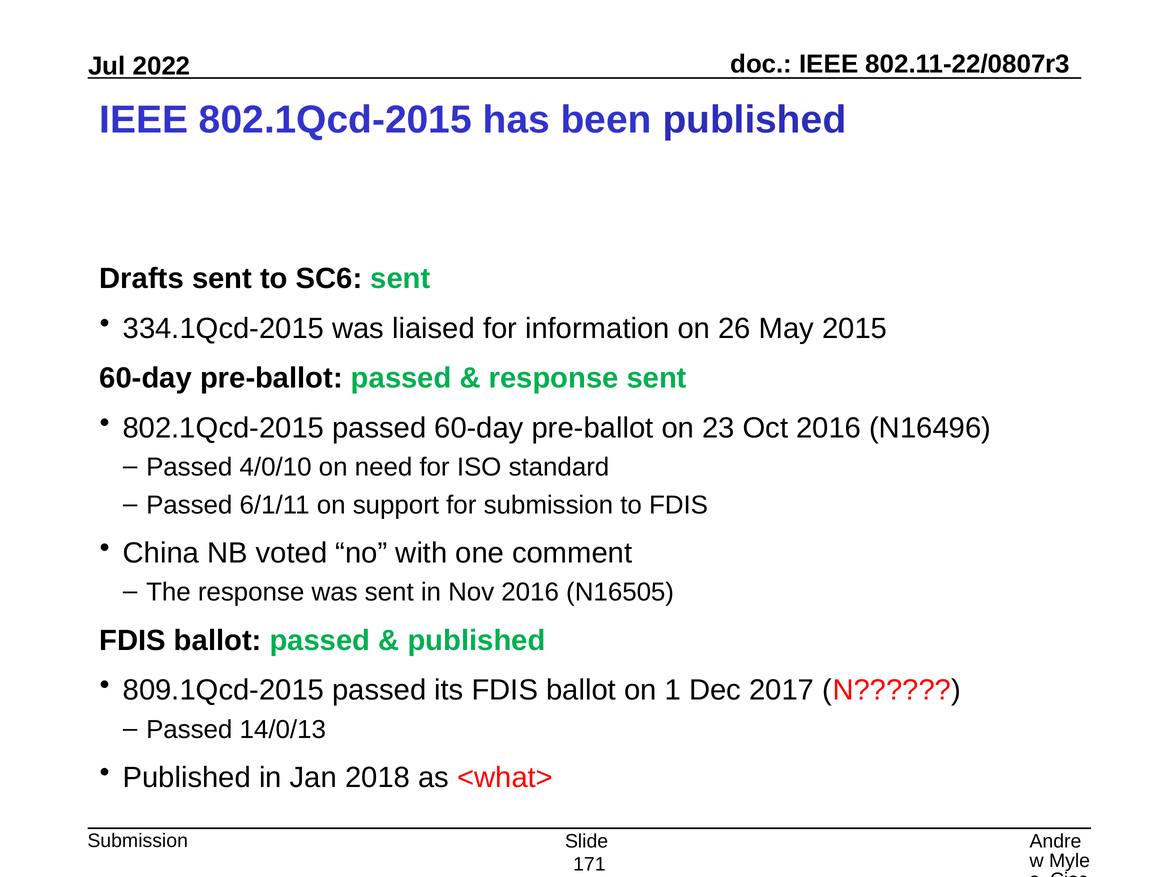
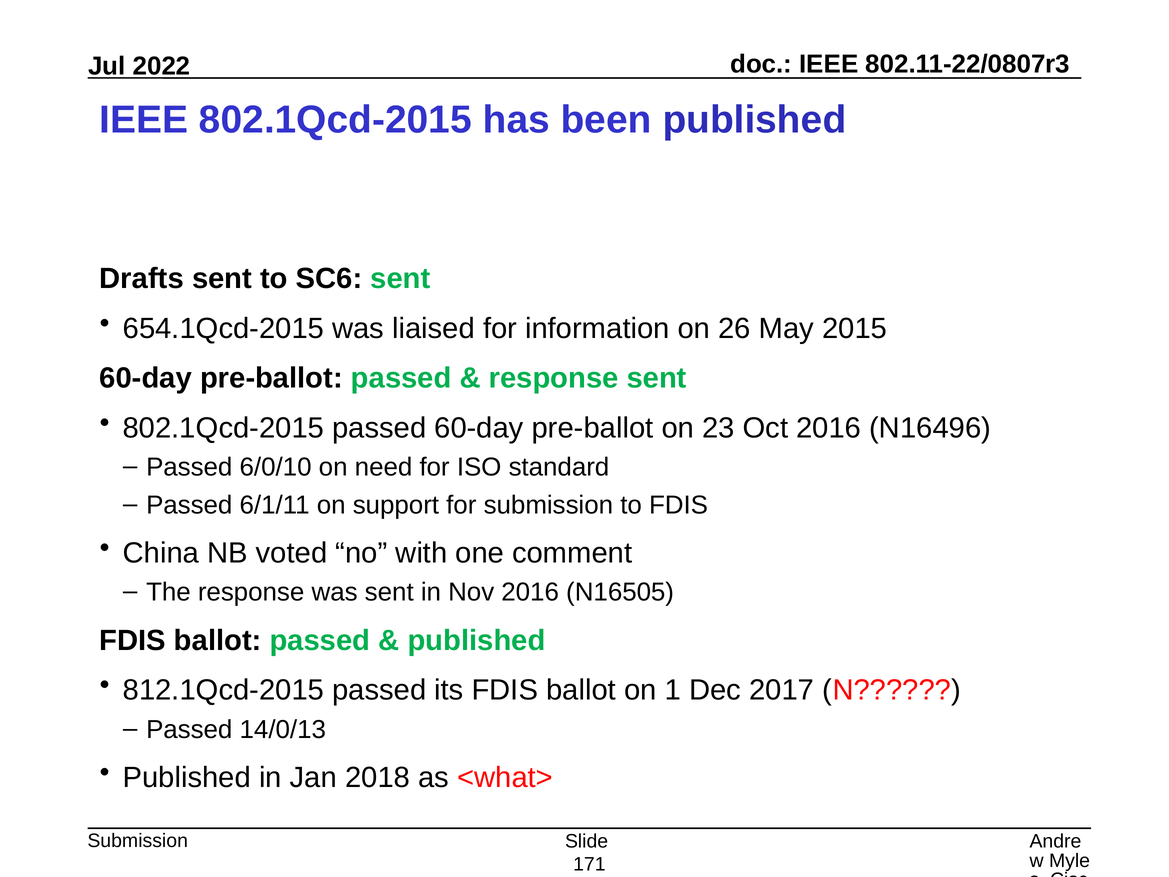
334.1Qcd-2015: 334.1Qcd-2015 -> 654.1Qcd-2015 (223, 328)
4/0/10: 4/0/10 -> 6/0/10 (276, 467)
809.1Qcd-2015: 809.1Qcd-2015 -> 812.1Qcd-2015 (223, 690)
